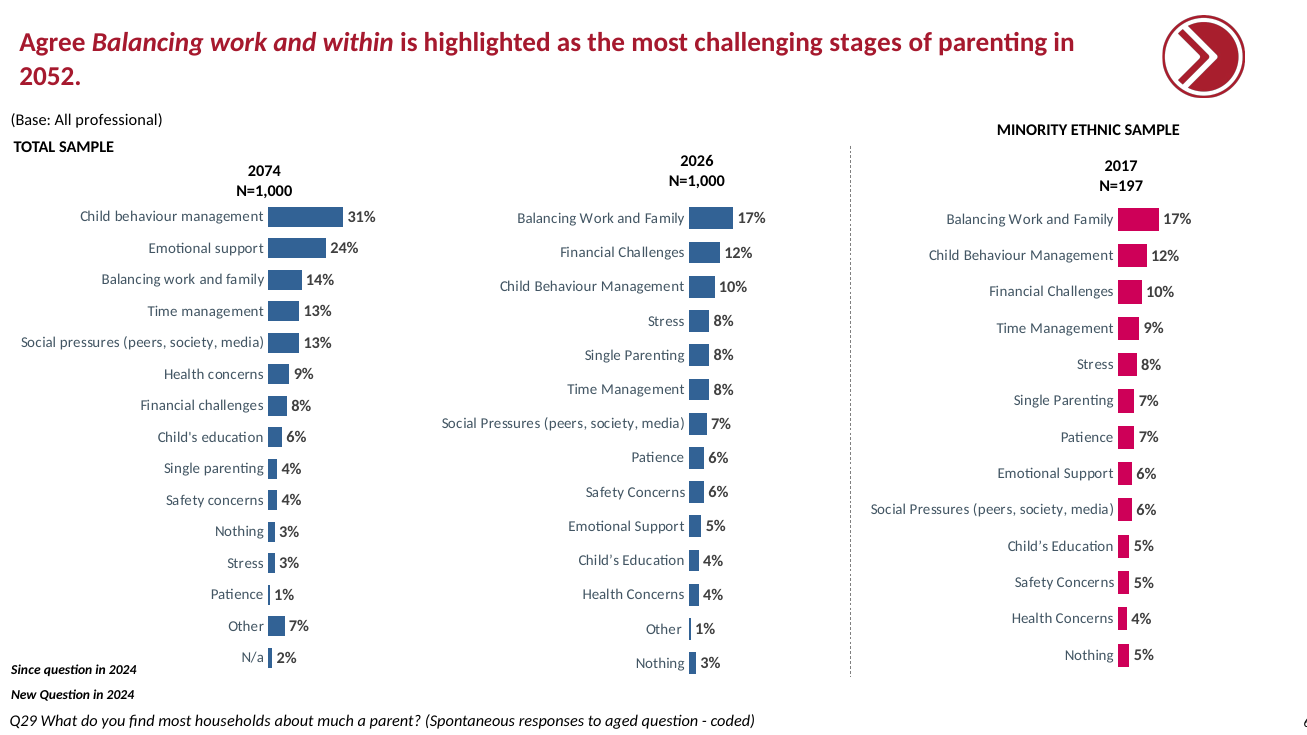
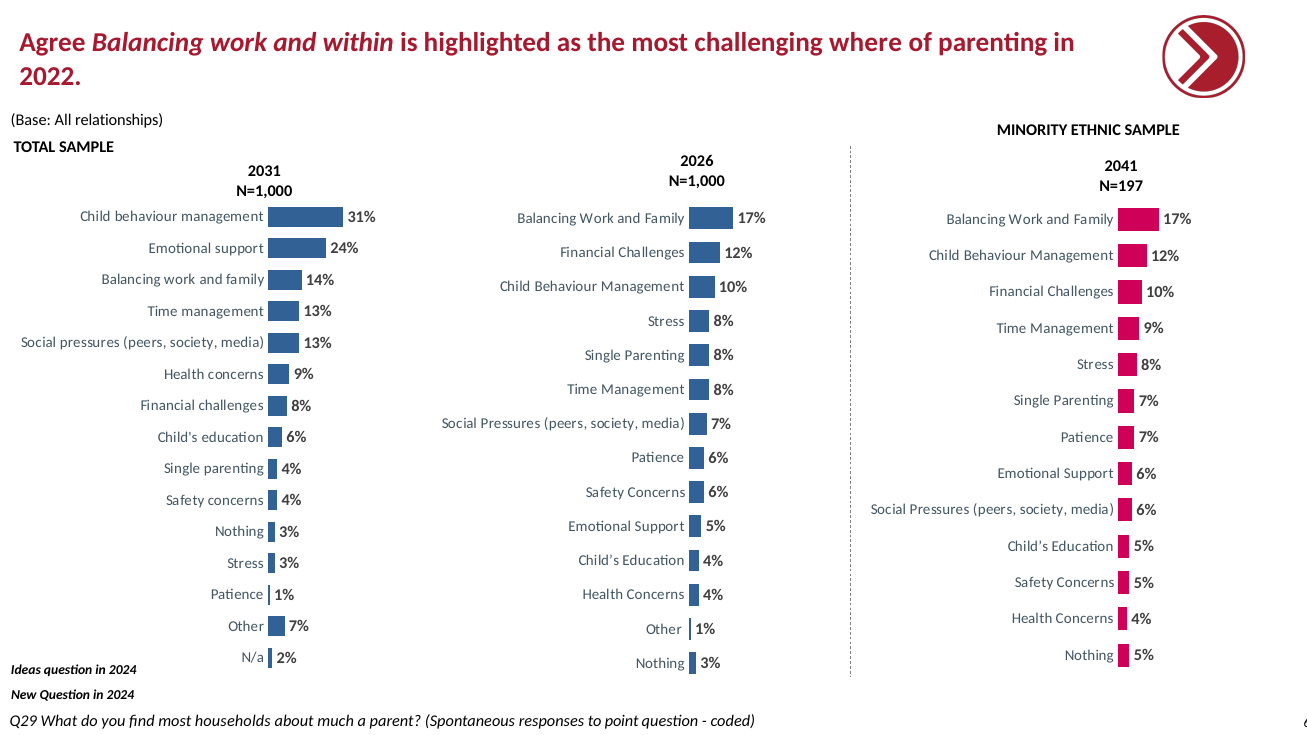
stages: stages -> where (866, 42)
2052: 2052 -> 2022 (51, 76)
professional: professional -> relationships (119, 120)
2017: 2017 -> 2041 (1121, 167)
2074: 2074 -> 2031 (264, 171)
Since: Since -> Ideas (26, 670)
aged: aged -> point (622, 721)
